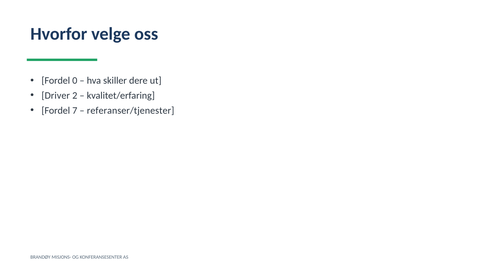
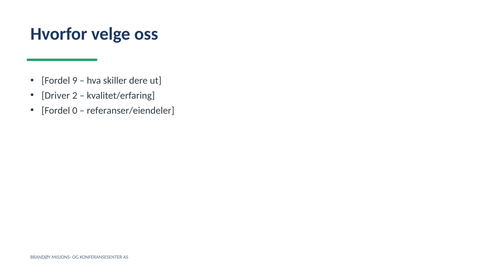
0: 0 -> 9 (75, 81)
7: 7 -> 0 (75, 111)
referanser/tjenester: referanser/tjenester -> referanser/eiendeler (131, 111)
